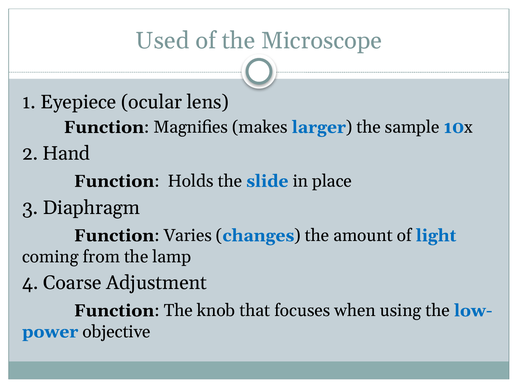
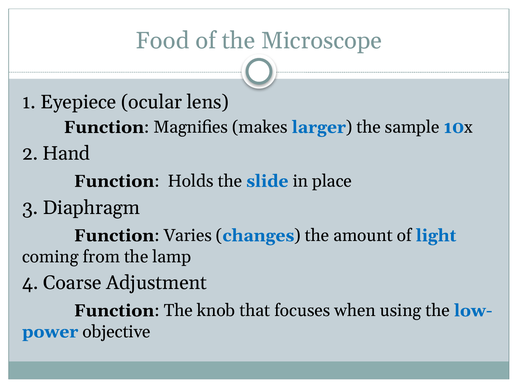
Used: Used -> Food (163, 41)
